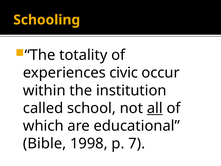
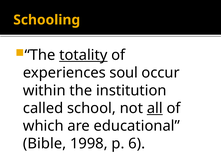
totality underline: none -> present (83, 55)
civic: civic -> soul (124, 73)
7: 7 -> 6 (137, 143)
